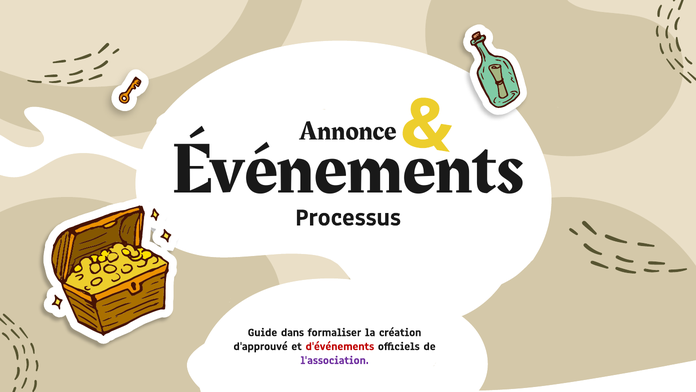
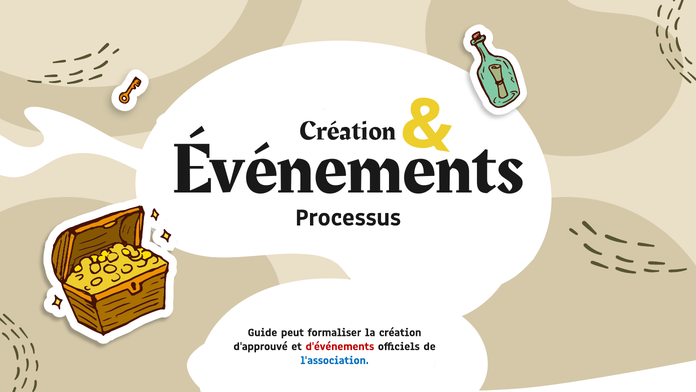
Annonce: Annonce -> Création (348, 130)
dans: dans -> peut (292, 332)
l'association colour: purple -> blue (335, 360)
